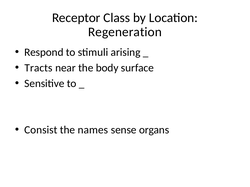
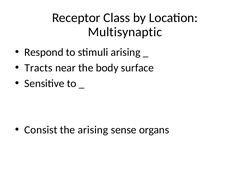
Regeneration: Regeneration -> Multisynaptic (125, 32)
the names: names -> arising (93, 130)
